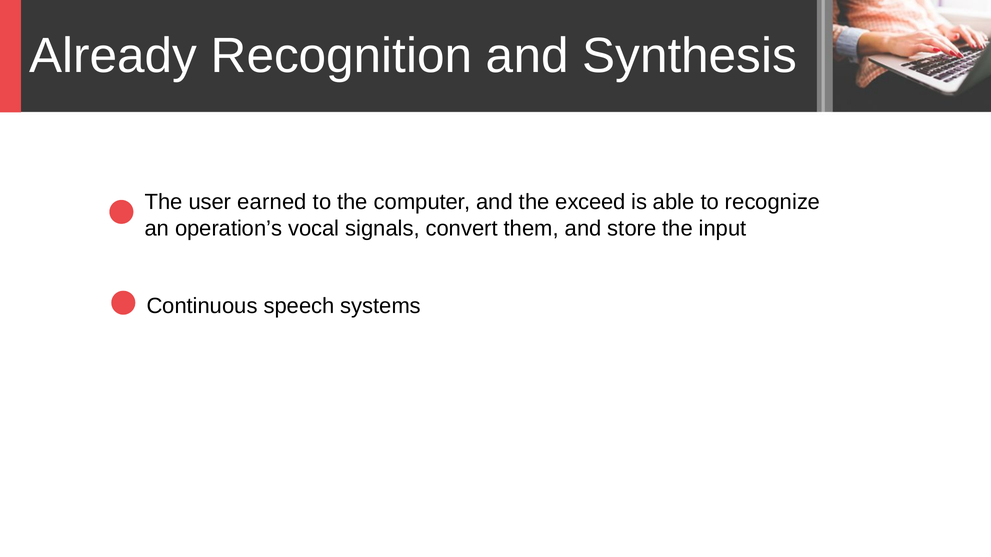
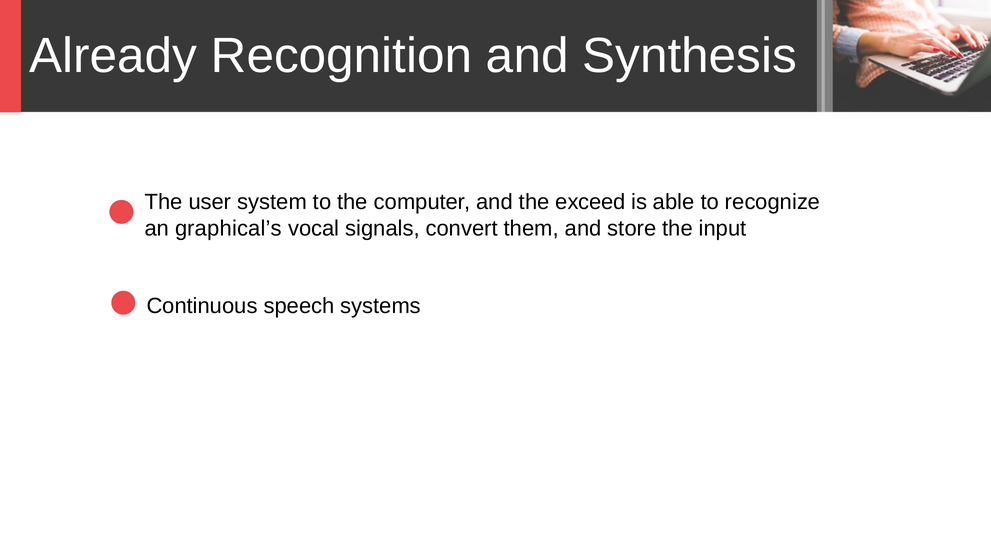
earned: earned -> system (272, 202)
operation’s: operation’s -> graphical’s (228, 229)
